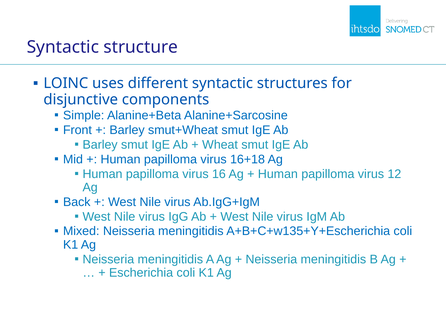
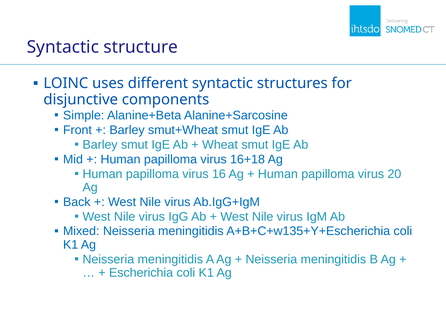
12: 12 -> 20 (394, 174)
